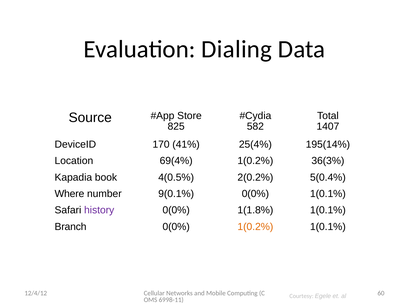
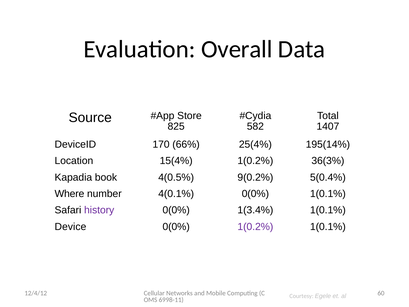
Dialing: Dialing -> Overall (237, 49)
41%: 41% -> 66% (186, 144)
69(4%: 69(4% -> 15(4% (176, 161)
2(0.2%: 2(0.2% -> 9(0.2% (255, 177)
9(0.1%: 9(0.1% -> 4(0.1% (176, 194)
1(1.8%: 1(1.8% -> 1(3.4% (255, 210)
Branch: Branch -> Device (70, 227)
1(0.2% colour: orange -> purple (255, 227)
